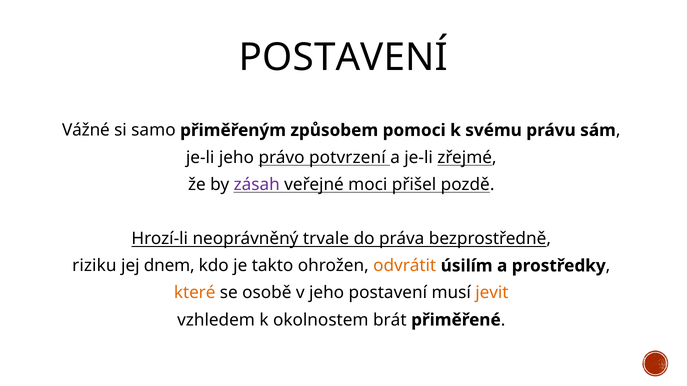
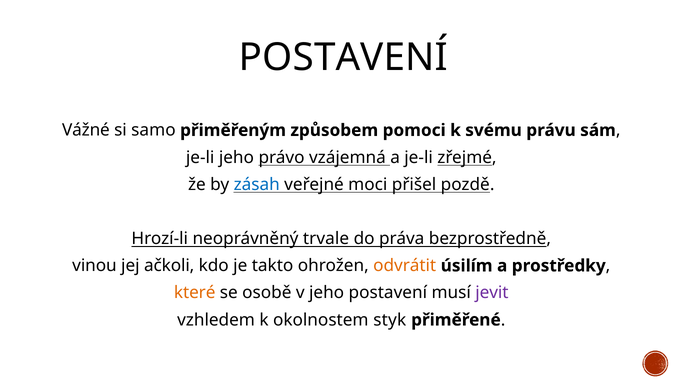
potvrzení: potvrzení -> vzájemná (347, 158)
zásah colour: purple -> blue (257, 185)
riziku: riziku -> vinou (94, 266)
dnem: dnem -> ačkoli (169, 266)
jevit colour: orange -> purple (492, 293)
brát: brát -> styk (390, 320)
